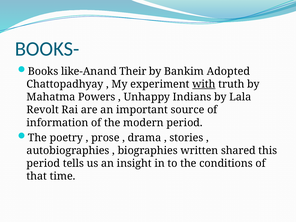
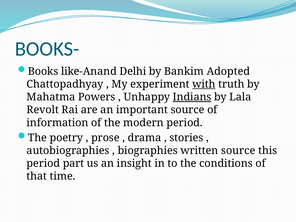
Their: Their -> Delhi (133, 71)
Indians underline: none -> present (192, 97)
written shared: shared -> source (238, 151)
tells: tells -> part (73, 163)
